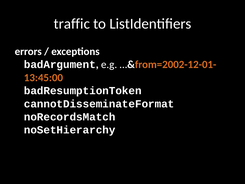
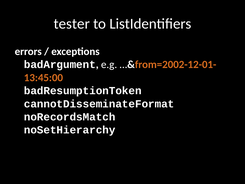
traffic: traffic -> tester (72, 24)
